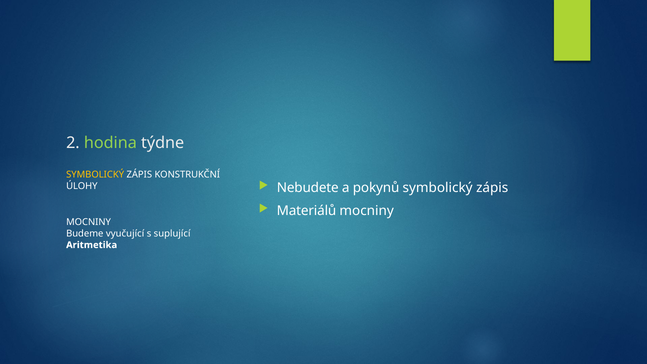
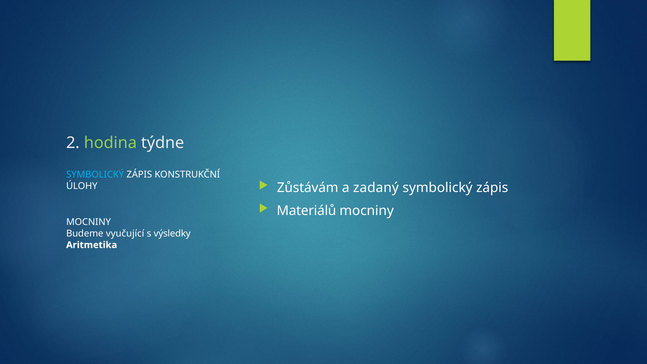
SYMBOLICKÝ colour: yellow -> light blue (95, 175)
Nebudete: Nebudete -> Zůstávám (308, 188)
pokynů: pokynů -> zadaný (376, 188)
suplující: suplující -> výsledky (172, 234)
